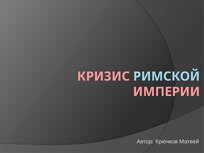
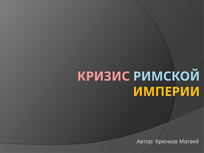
ИМПЕРИИ colour: pink -> yellow (166, 92)
